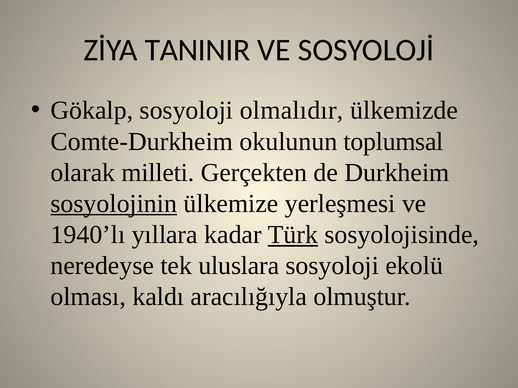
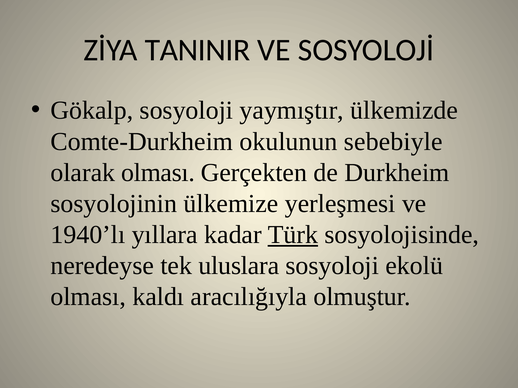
olmalıdır: olmalıdır -> yaymıştır (292, 111)
toplumsal: toplumsal -> sebebiyle (393, 142)
olarak milleti: milleti -> olması (158, 173)
sosyolojinin underline: present -> none (114, 204)
